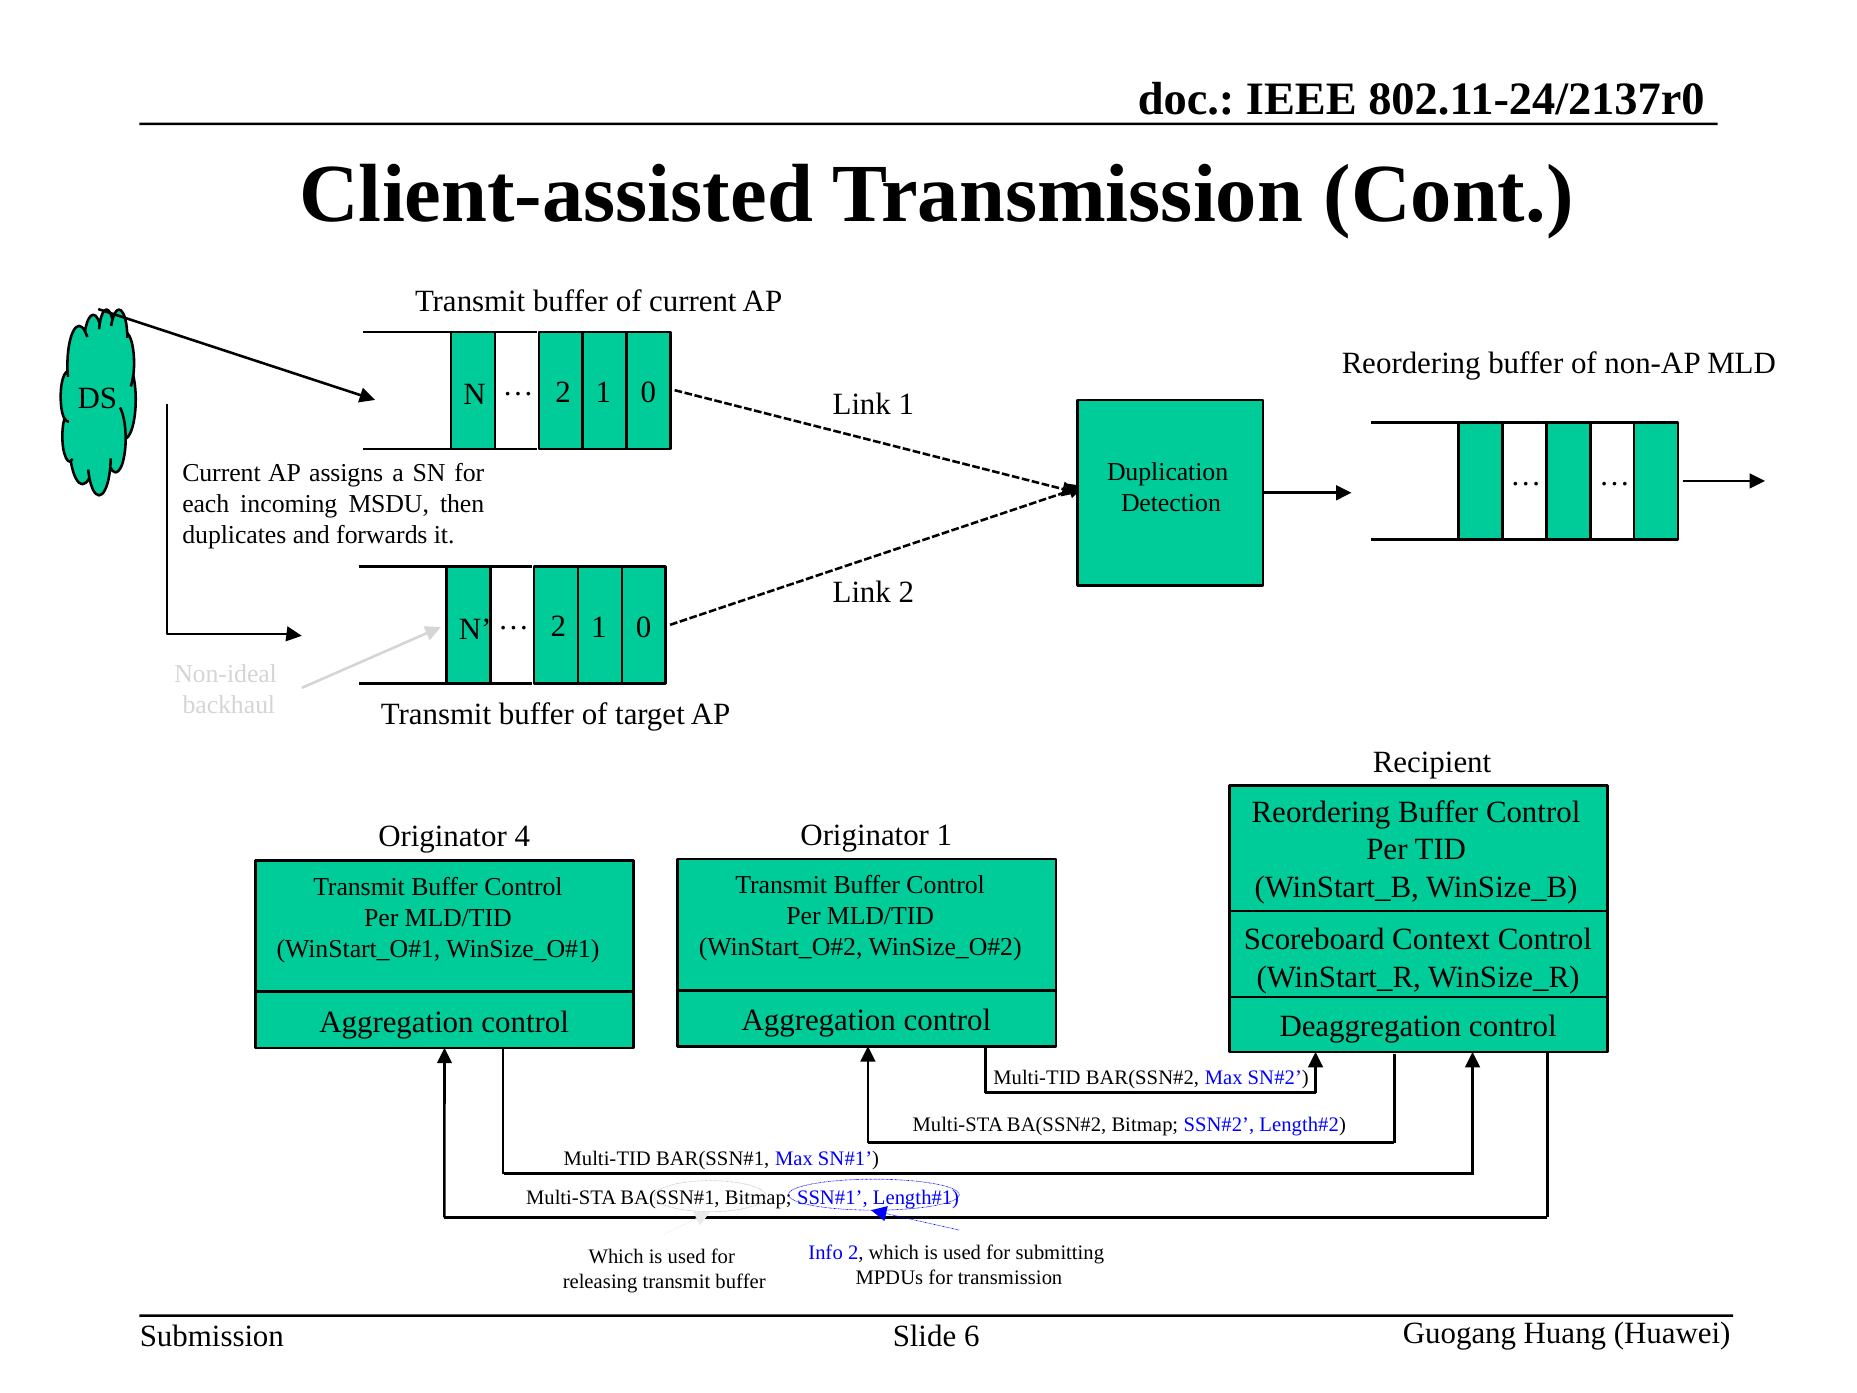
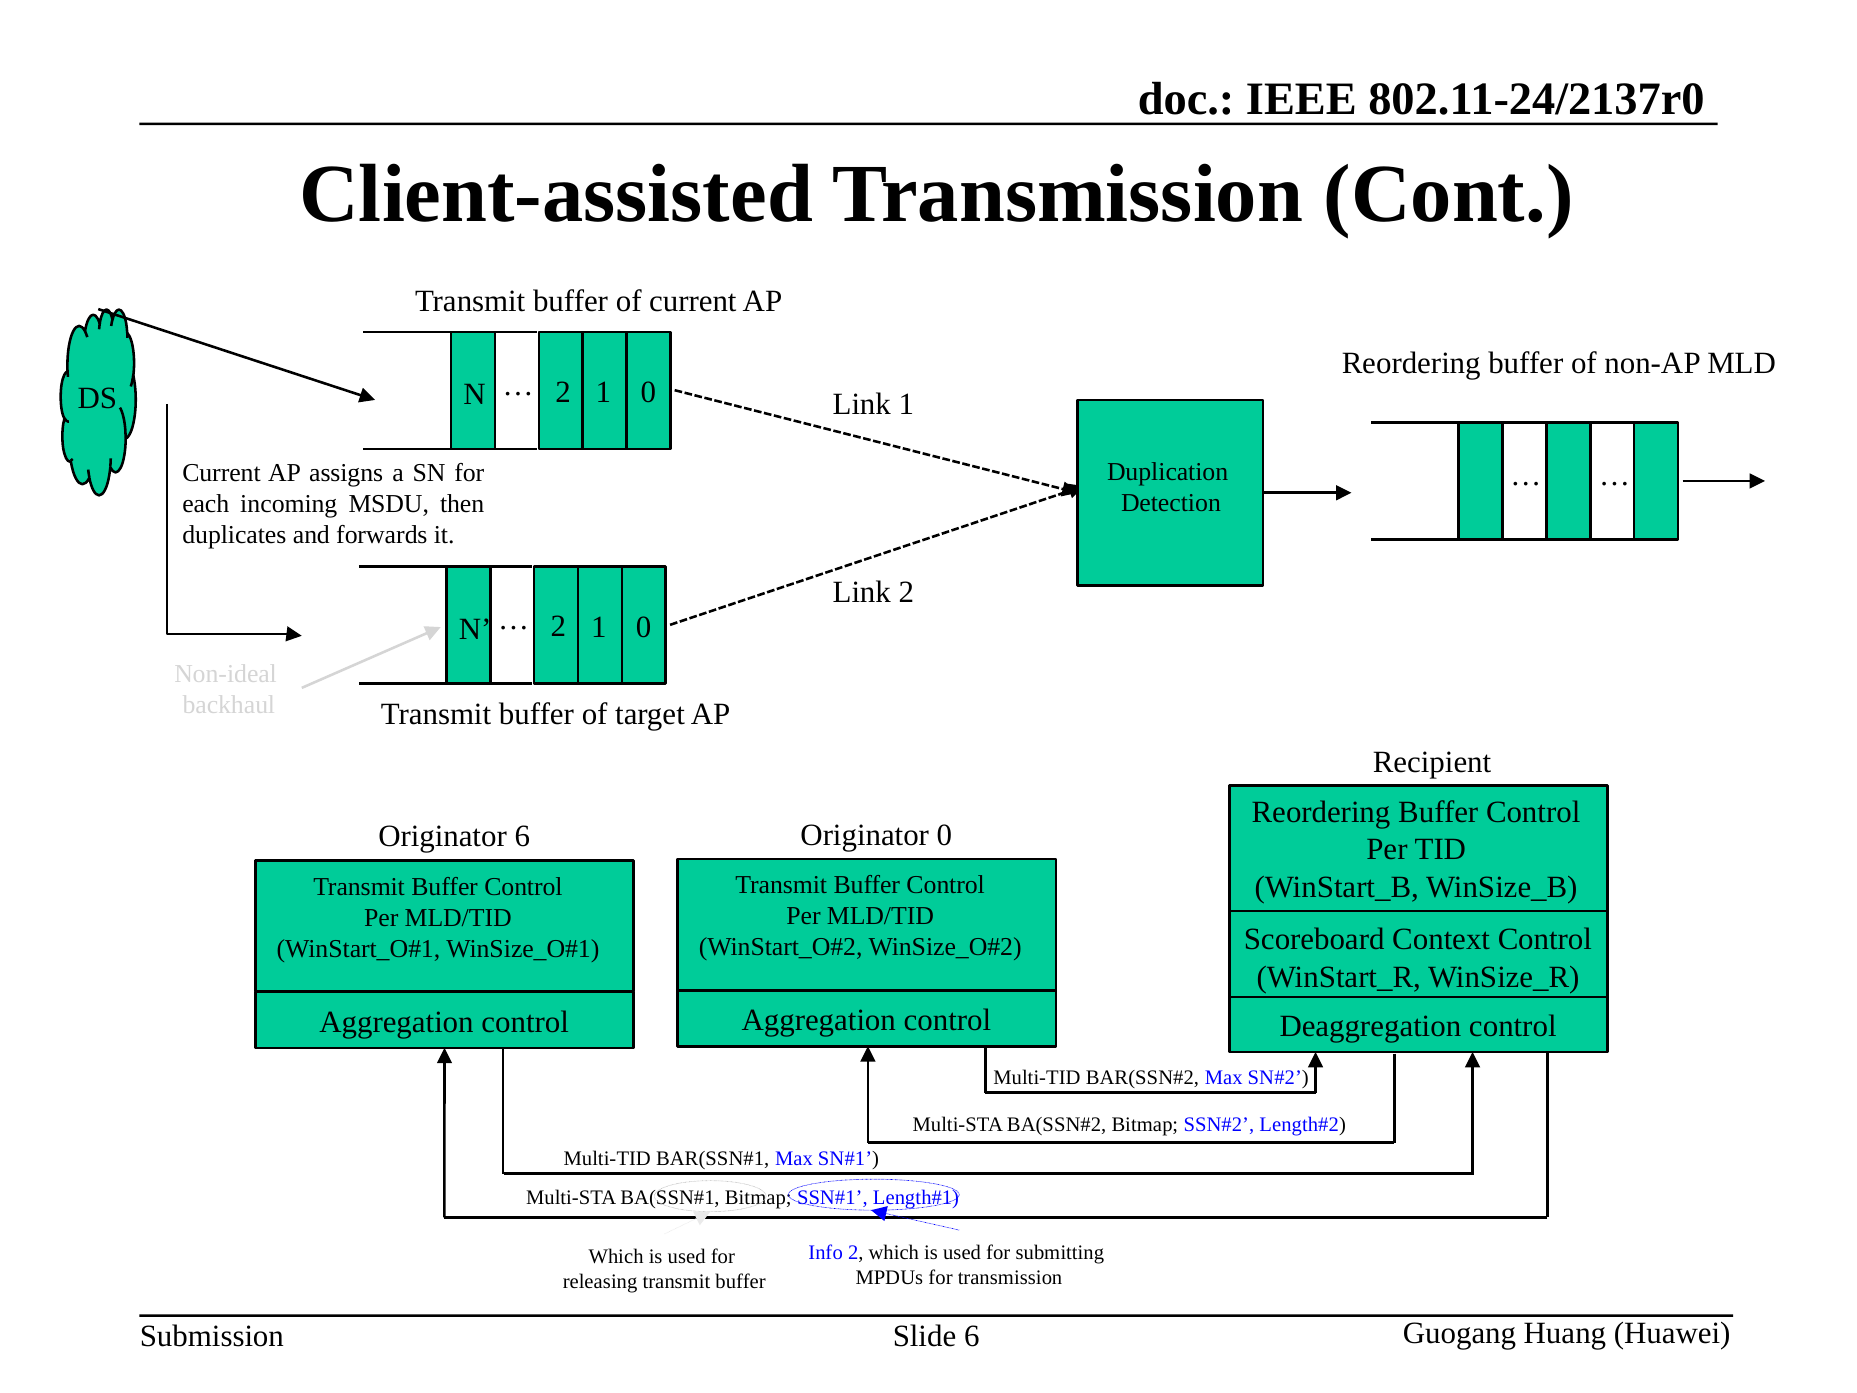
Originator 1: 1 -> 0 (944, 835)
Originator 4: 4 -> 6 (522, 837)
